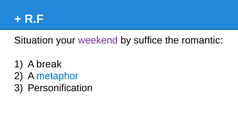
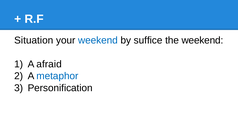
weekend colour: purple -> blue (98, 40)
the romantic: romantic -> weekend (202, 40)
break: break -> afraid (49, 64)
